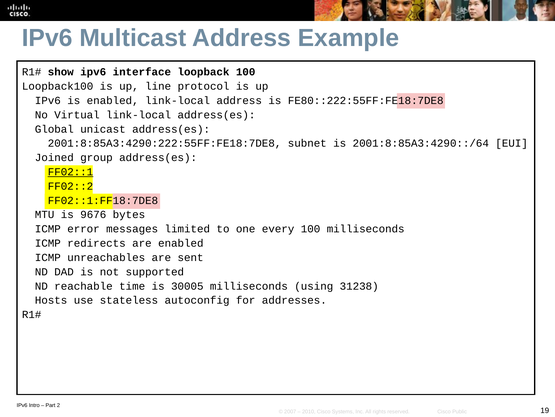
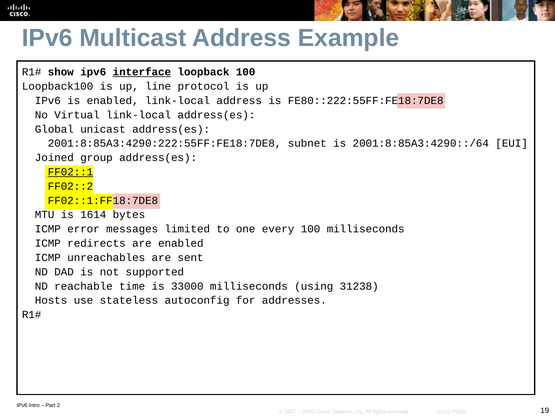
interface underline: none -> present (142, 72)
9676: 9676 -> 1614 (93, 214)
30005: 30005 -> 33000 (187, 286)
